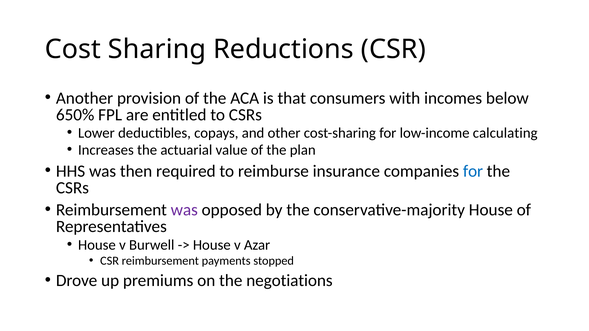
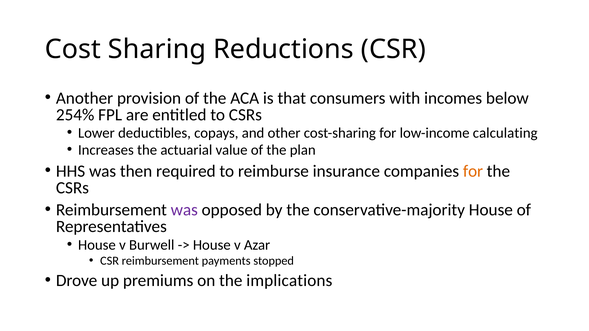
650%: 650% -> 254% (75, 115)
for colour: blue -> orange (473, 171)
negotiations: negotiations -> implications (289, 281)
